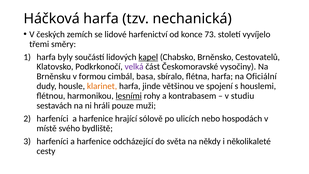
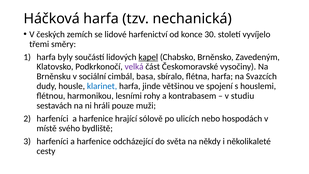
73: 73 -> 30 (210, 34)
Cestovatelů: Cestovatelů -> Zavedeným (258, 57)
formou: formou -> sociální (92, 76)
Oficiální: Oficiální -> Svazcích (261, 76)
klarinet colour: orange -> blue (102, 86)
lesními underline: present -> none (129, 96)
